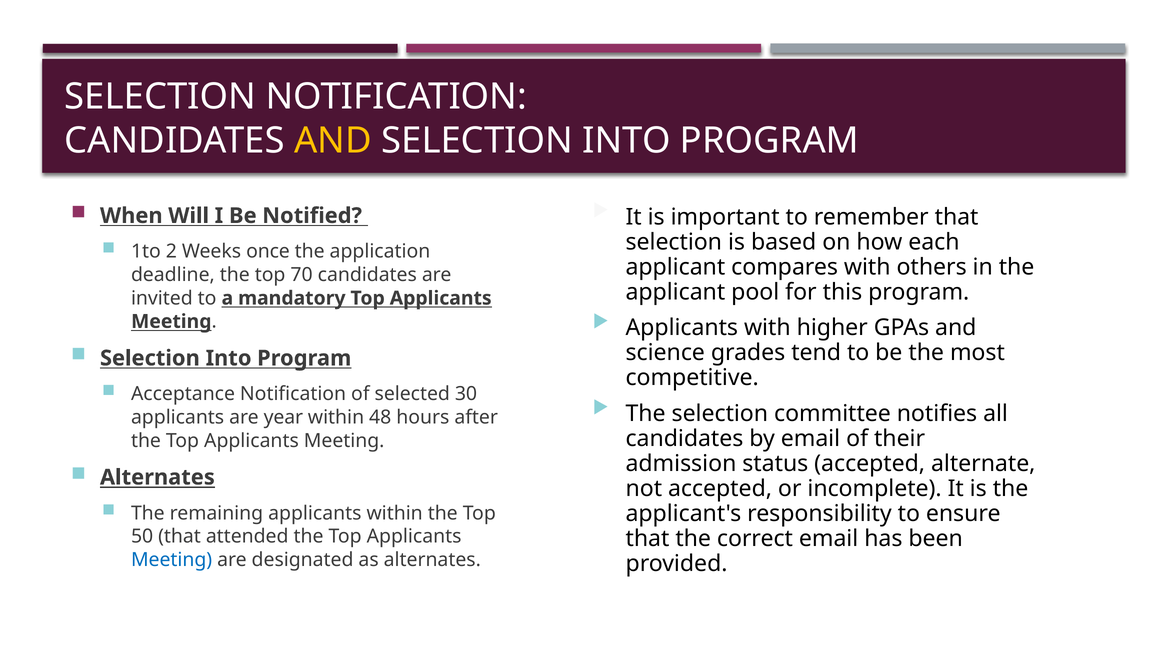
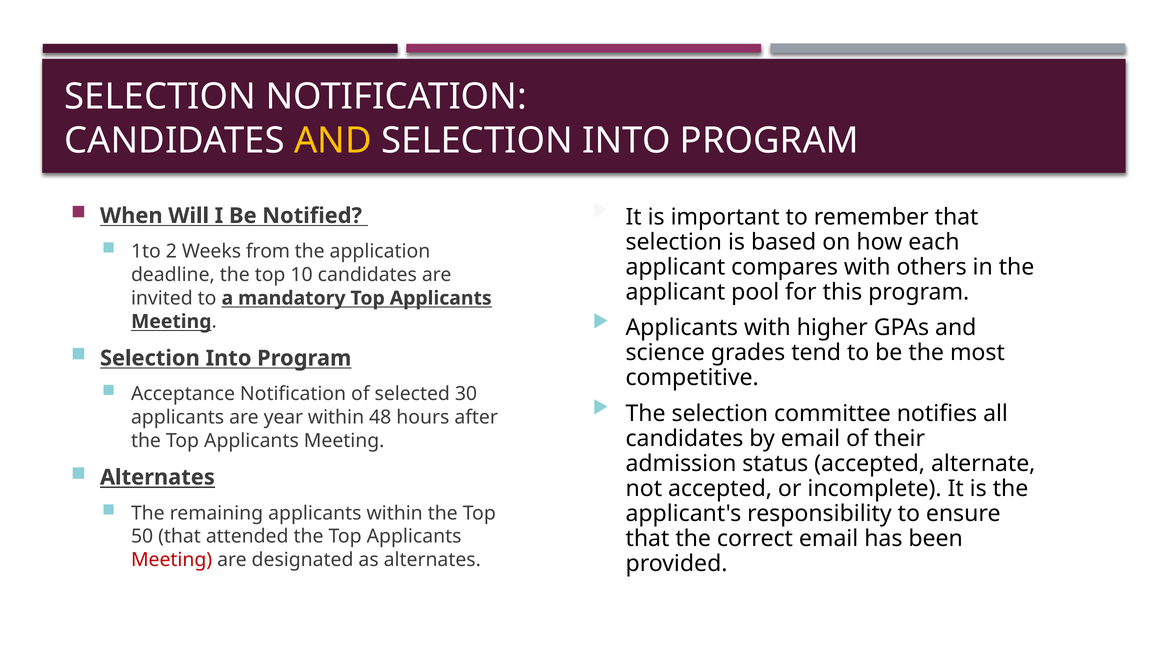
once: once -> from (268, 252)
70: 70 -> 10 (302, 275)
Meeting colour: blue -> red (172, 560)
